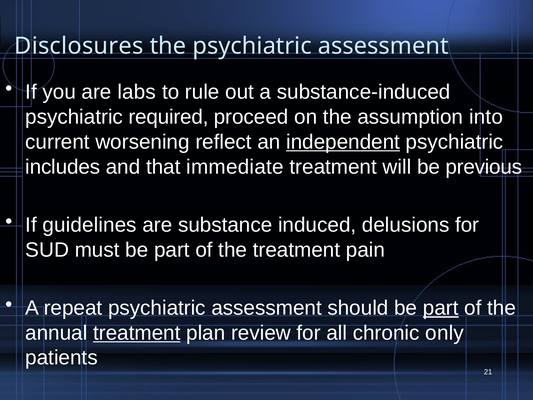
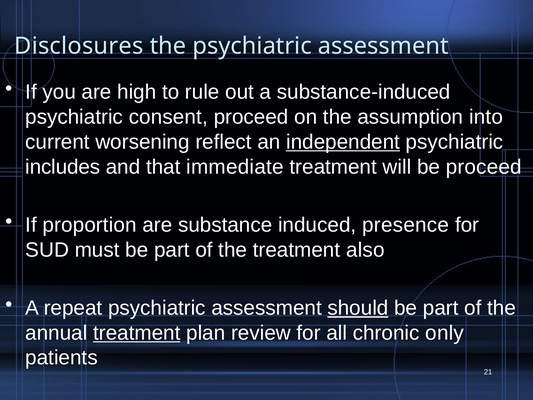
labs: labs -> high (137, 92)
required: required -> consent (168, 117)
be previous: previous -> proceed (484, 167)
guidelines: guidelines -> proportion (90, 225)
delusions: delusions -> presence (406, 225)
pain: pain -> also (365, 250)
should underline: none -> present (358, 308)
part underline: present -> none (441, 308)
